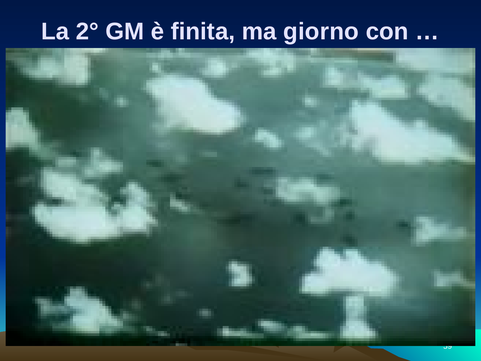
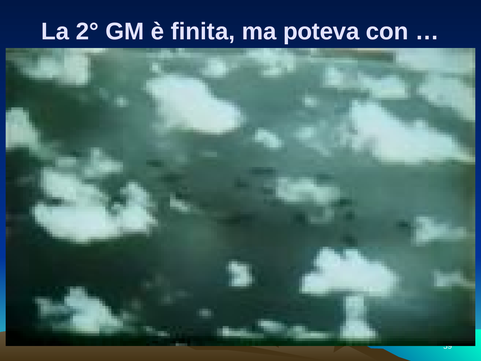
giorno: giorno -> poteva (321, 32)
